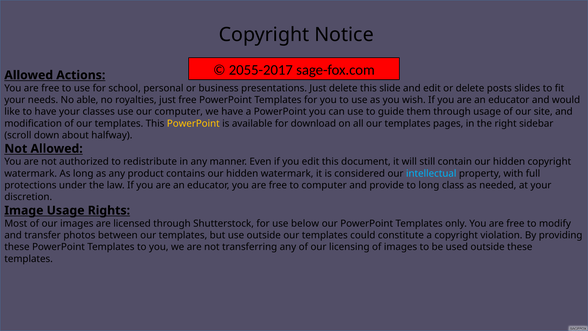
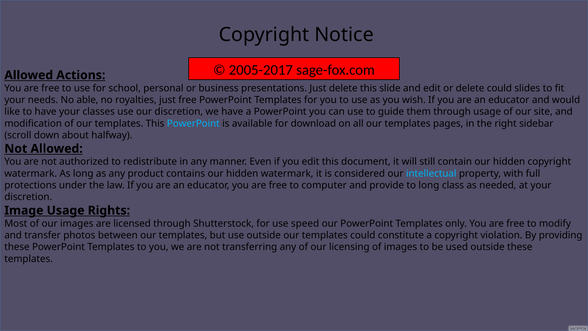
2055-2017: 2055-2017 -> 2005-2017 (261, 70)
delete posts: posts -> could (499, 88)
our computer: computer -> discretion (179, 112)
PowerPoint colour: yellow -> light blue (193, 123)
below: below -> speed (305, 223)
